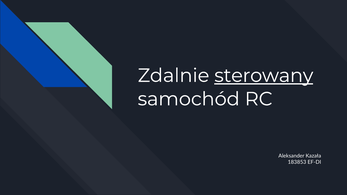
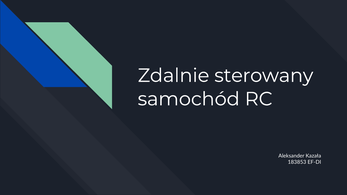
sterowany underline: present -> none (264, 76)
